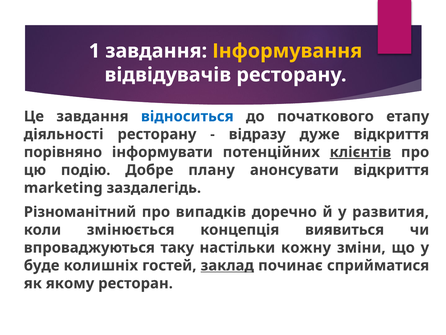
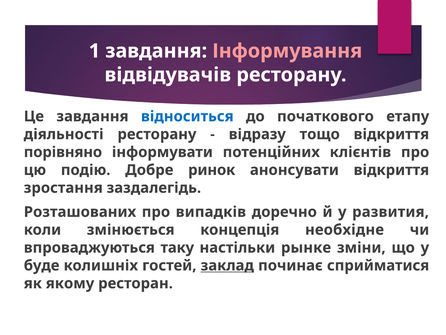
Інформування colour: yellow -> pink (287, 51)
дуже: дуже -> тощо (320, 134)
клієнтів underline: present -> none (360, 152)
плану: плану -> ринок (212, 170)
marketing: marketing -> зростання (63, 188)
Різноманітний: Різноманітний -> Розташованих (80, 212)
виявиться: виявиться -> необхідне (344, 229)
кожну: кожну -> рынке (306, 247)
